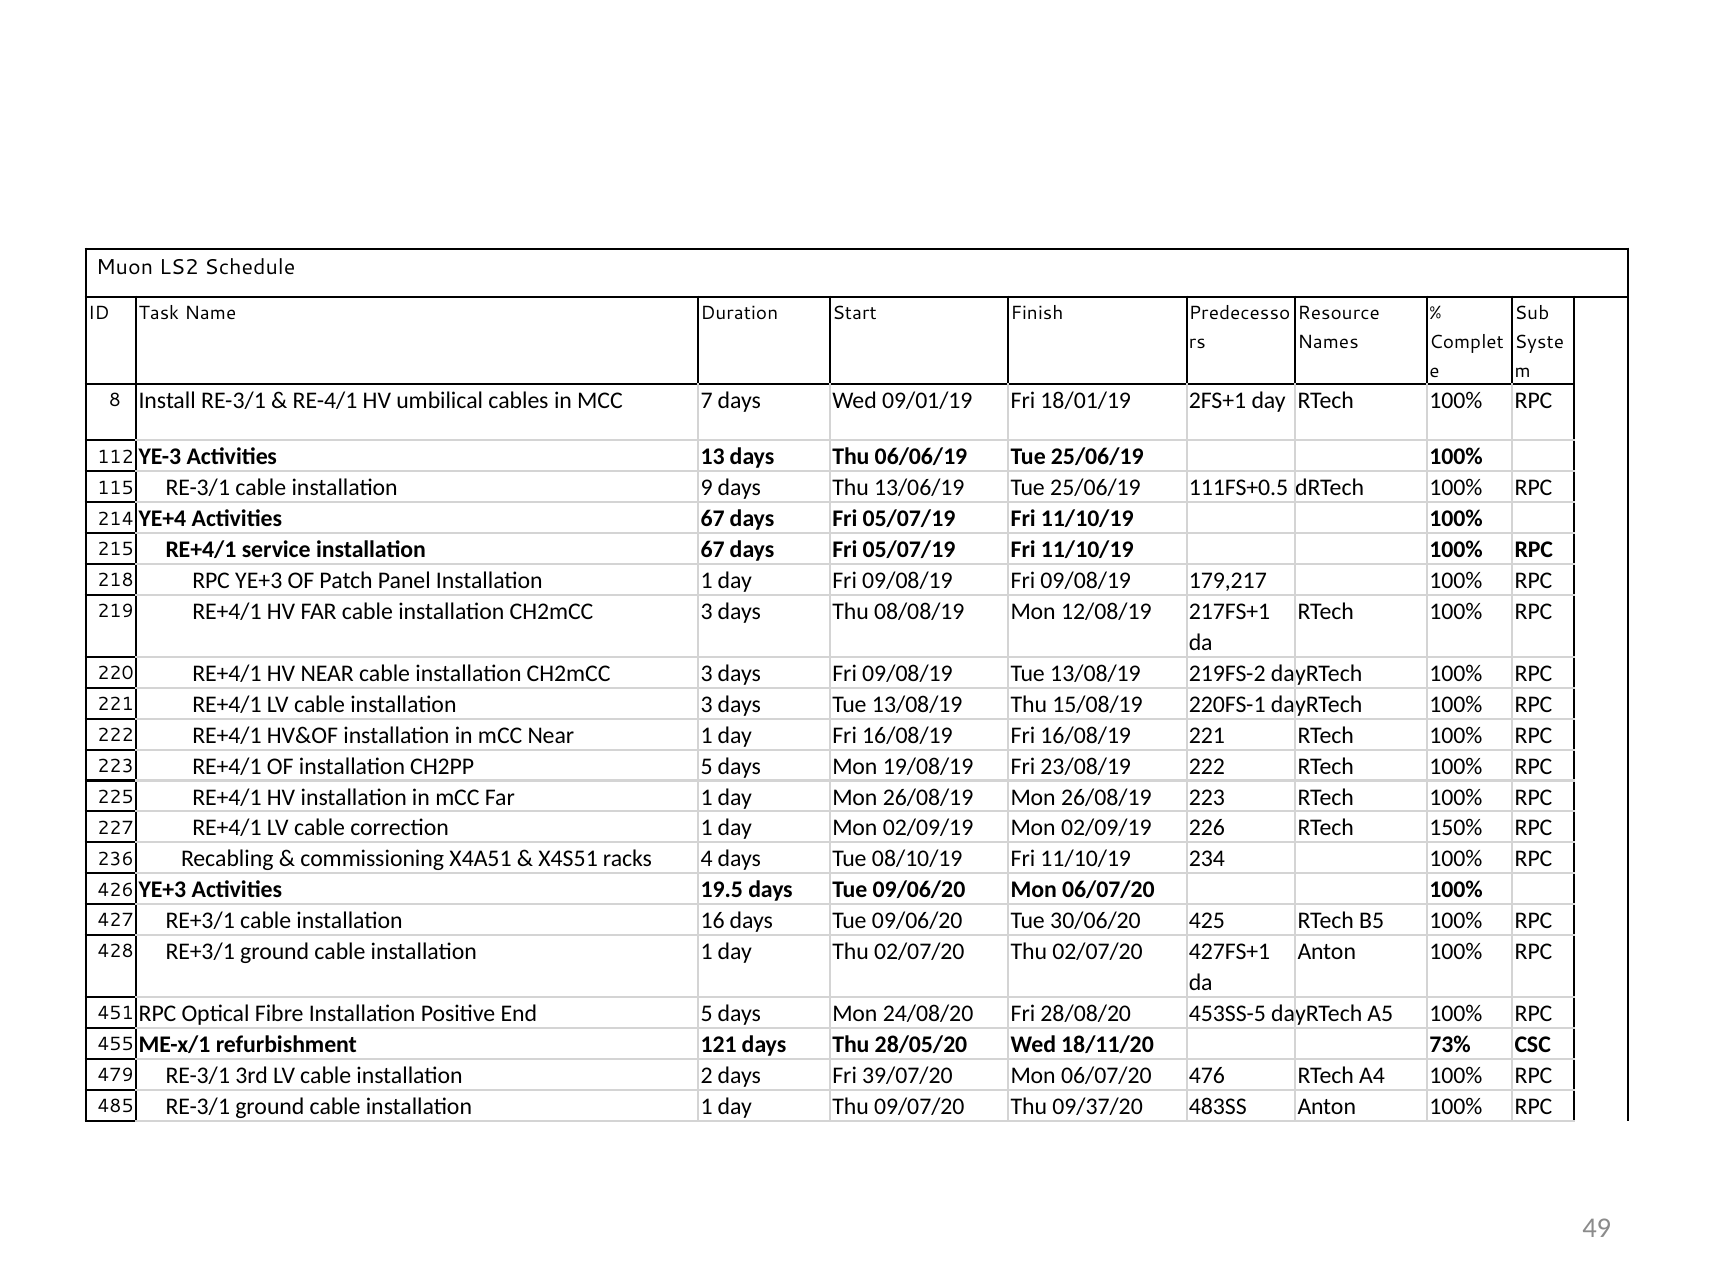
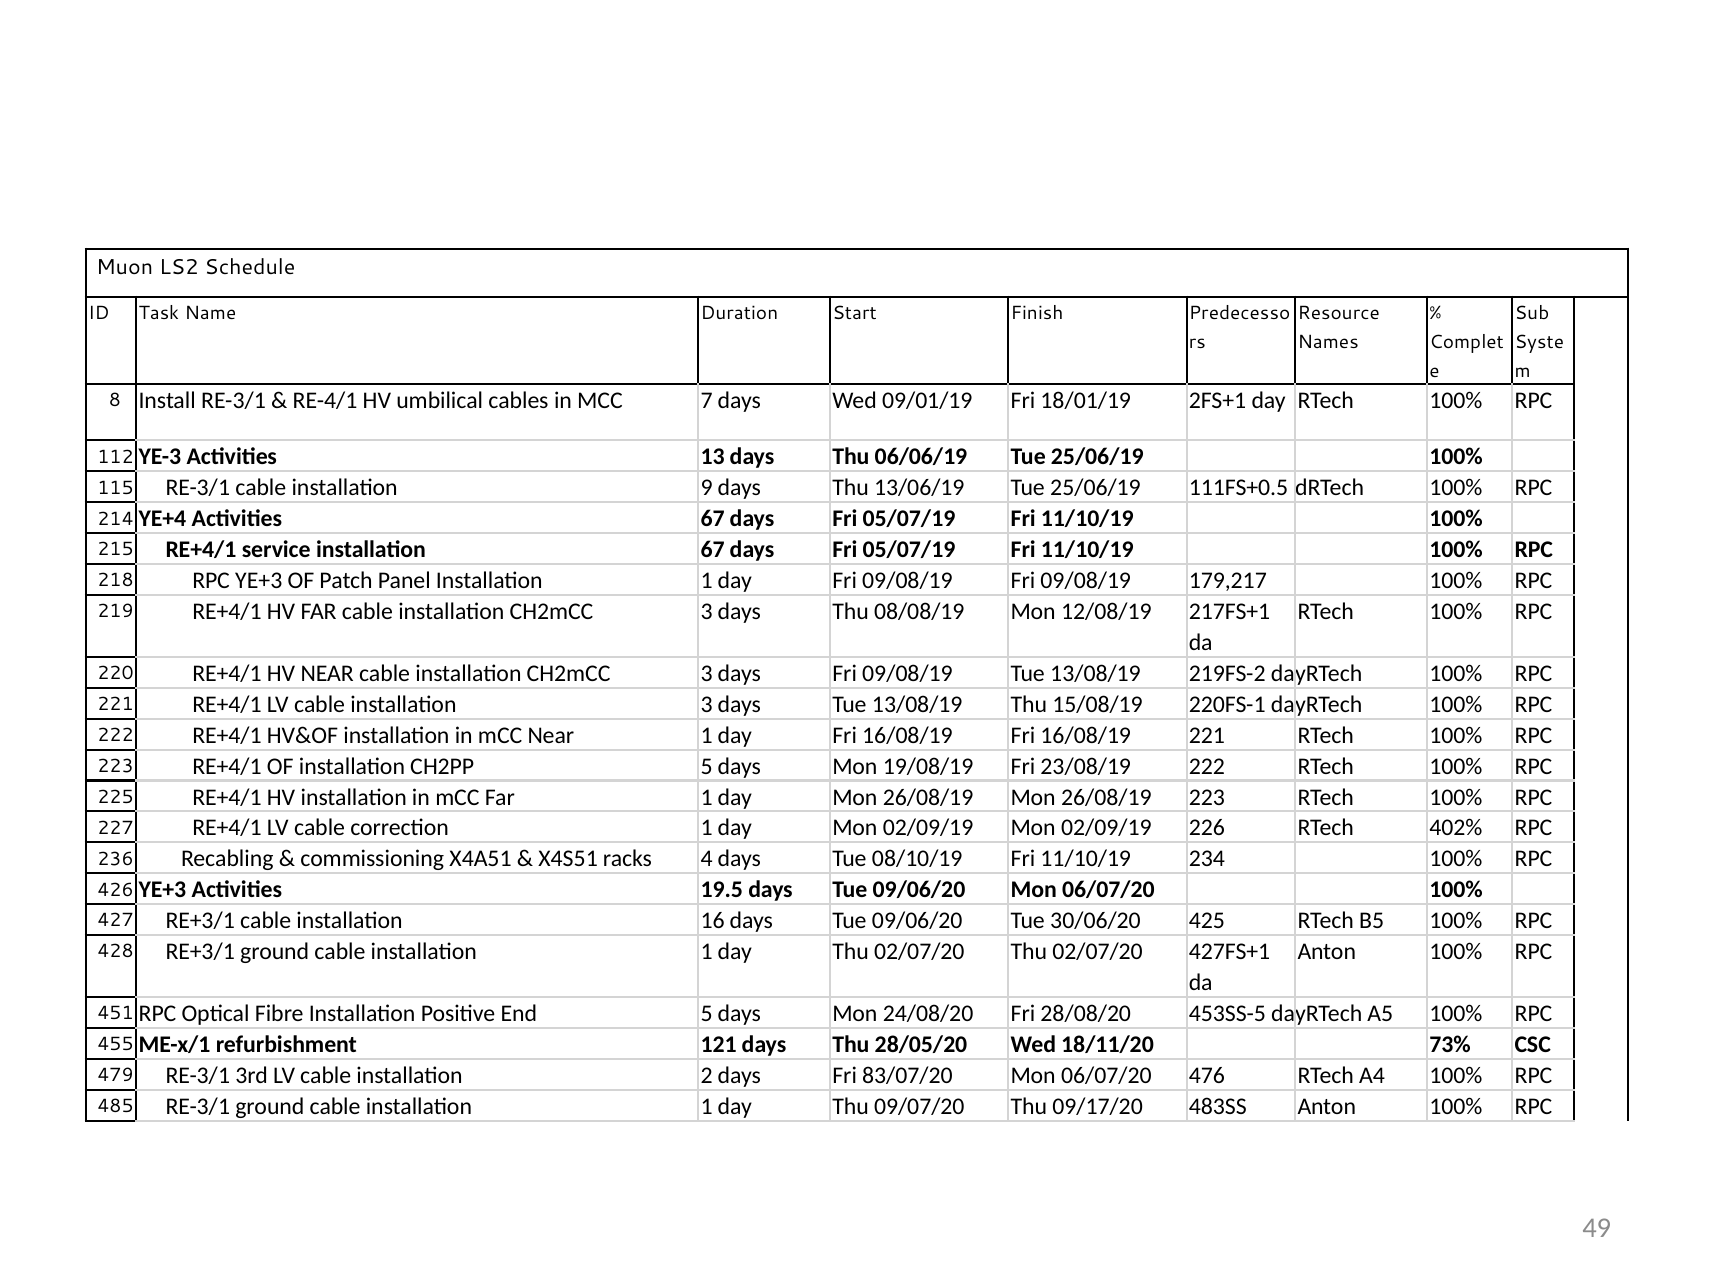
150%: 150% -> 402% (1456, 828)
39/07/20: 39/07/20 -> 83/07/20 (907, 1075)
09/37/20: 09/37/20 -> 09/17/20 (1098, 1106)
